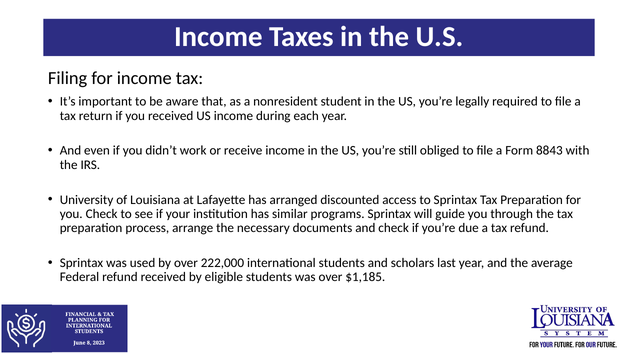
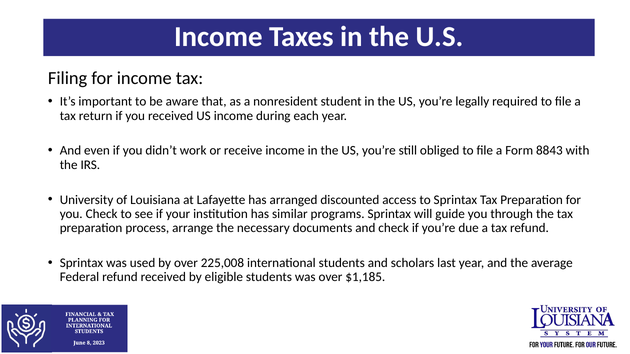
222,000: 222,000 -> 225,008 (222, 263)
